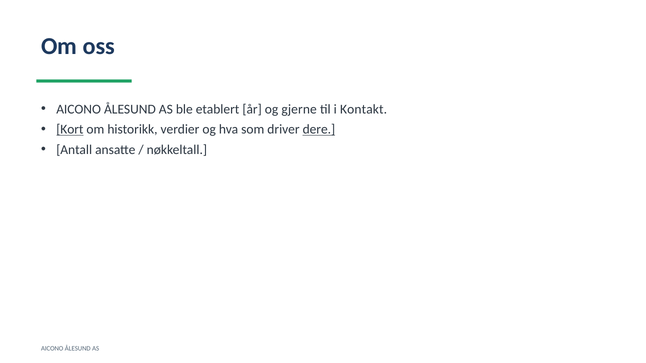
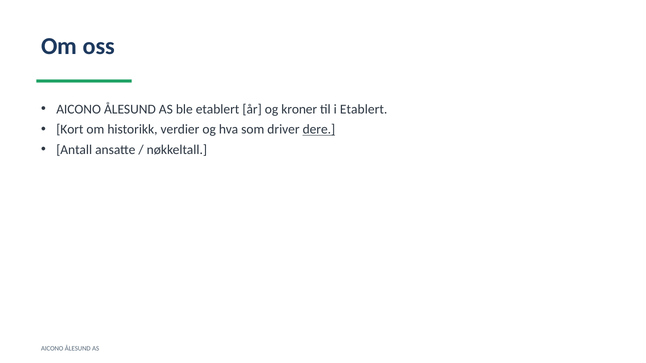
gjerne: gjerne -> kroner (299, 109)
i Kontakt: Kontakt -> Etablert (364, 109)
Kort underline: present -> none (70, 130)
